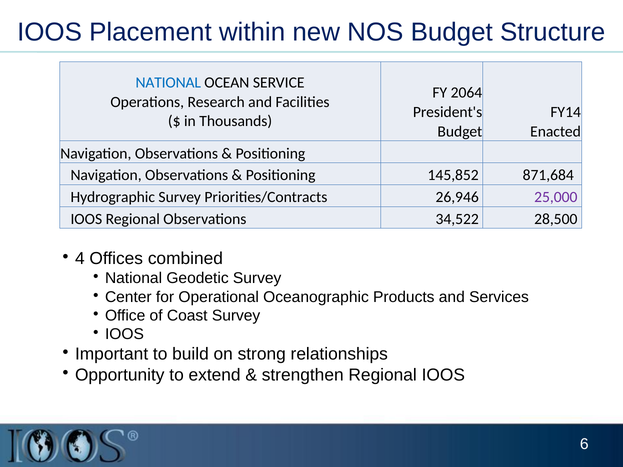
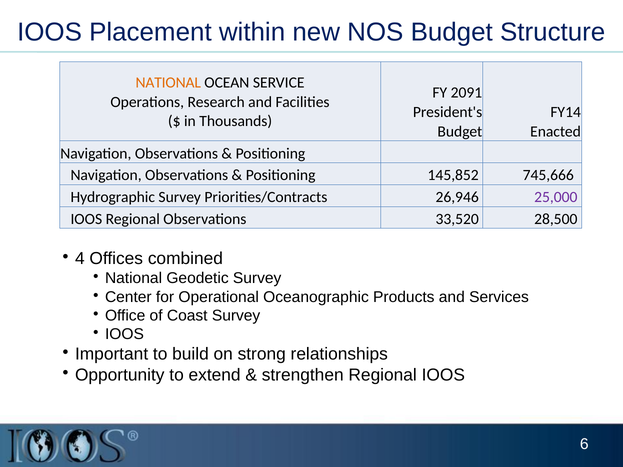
NATIONAL colour: blue -> orange (168, 83)
2064: 2064 -> 2091 (466, 93)
871,684: 871,684 -> 745,666 (548, 175)
34,522: 34,522 -> 33,520 (457, 219)
